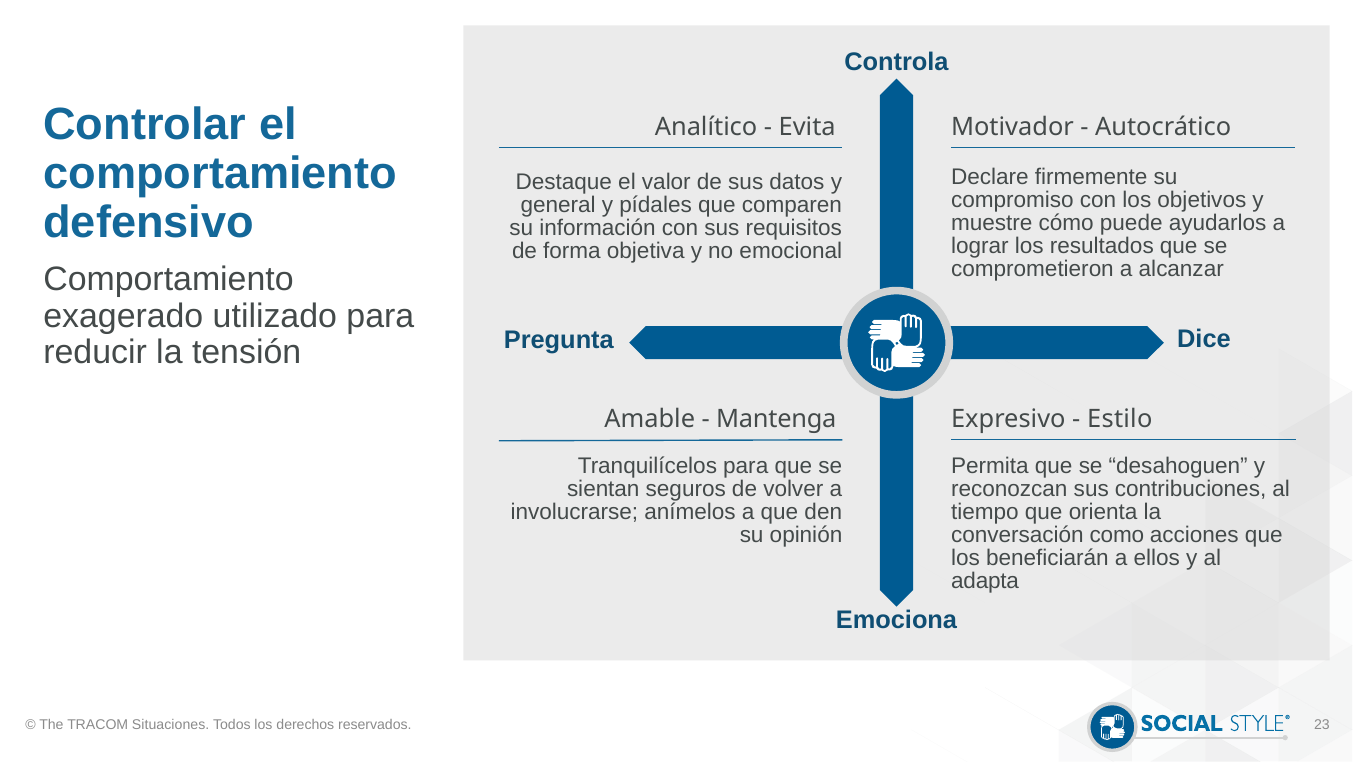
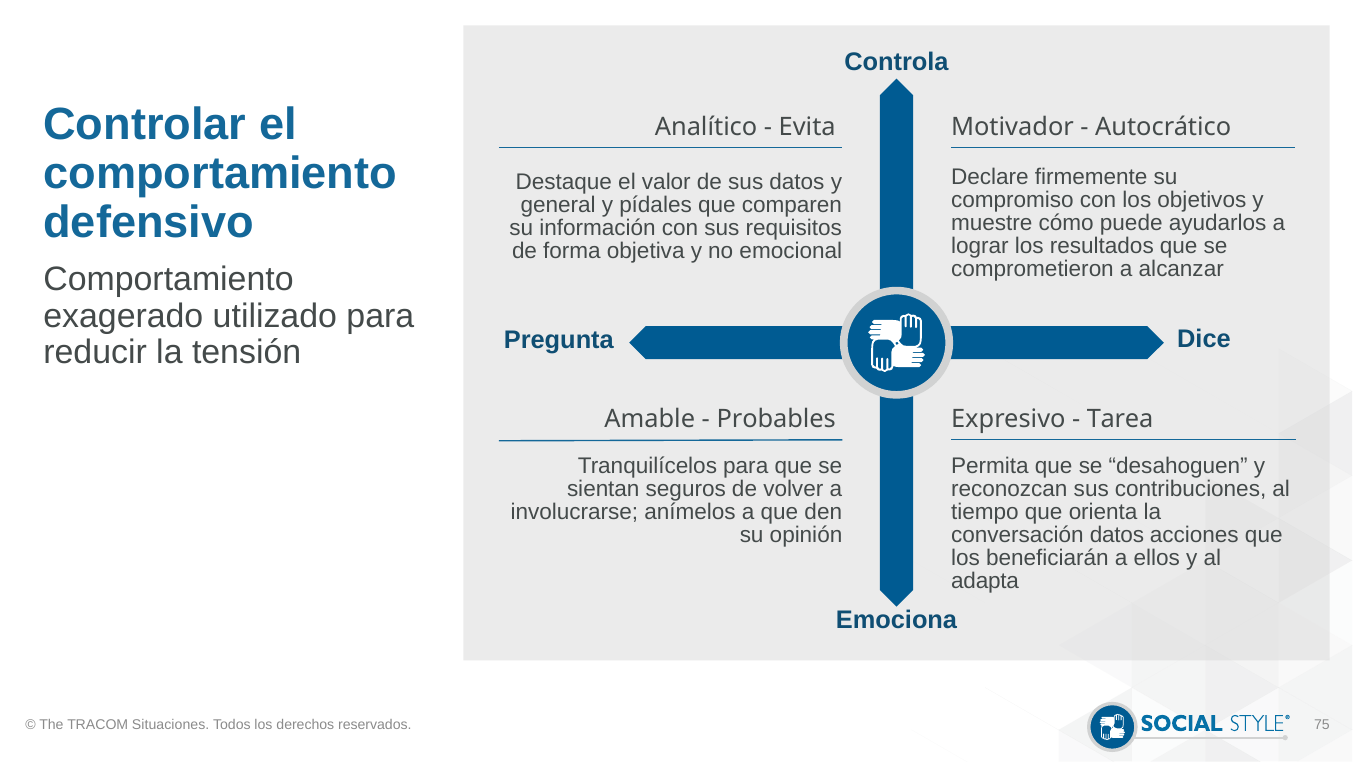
Mantenga: Mantenga -> Probables (776, 419)
Estilo: Estilo -> Tarea (1120, 419)
conversación como: como -> datos (1117, 536)
23: 23 -> 75 (1322, 725)
